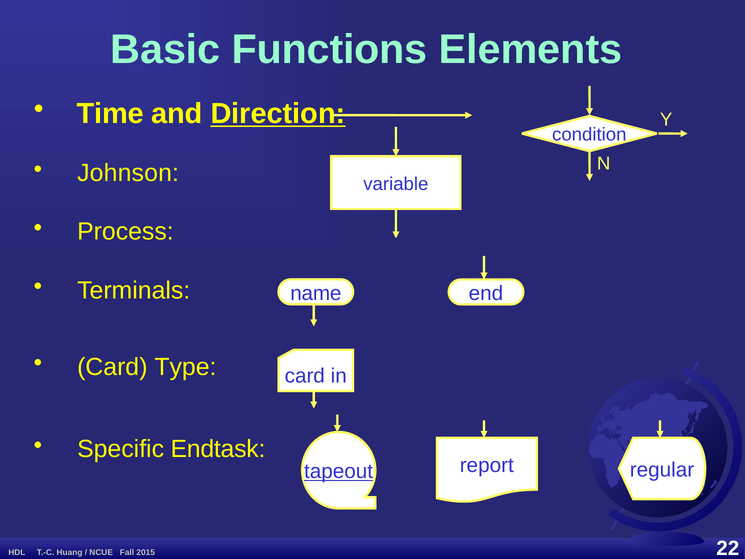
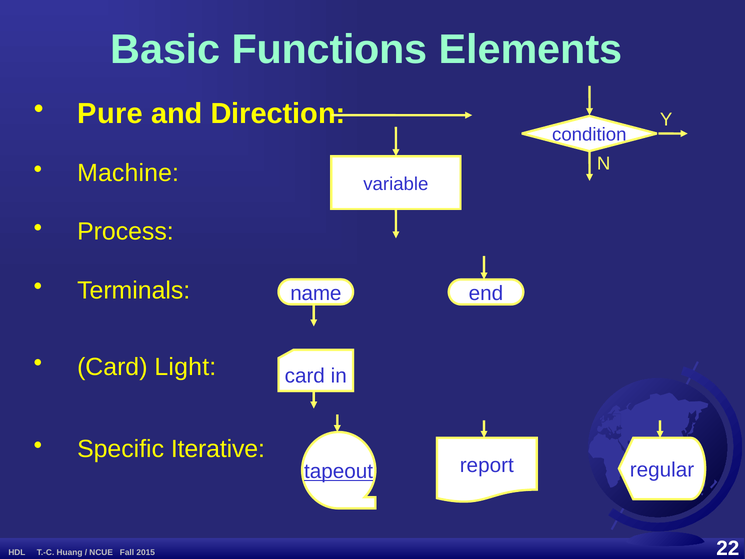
Time: Time -> Pure (110, 114)
Direction underline: present -> none (278, 114)
Johnson: Johnson -> Machine (128, 173)
Type: Type -> Light (185, 367)
Endtask: Endtask -> Iterative (218, 449)
